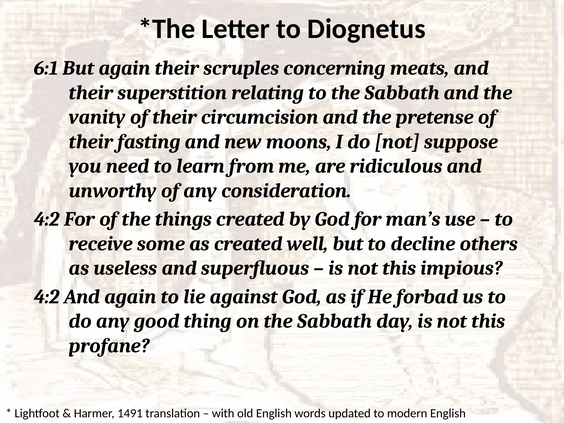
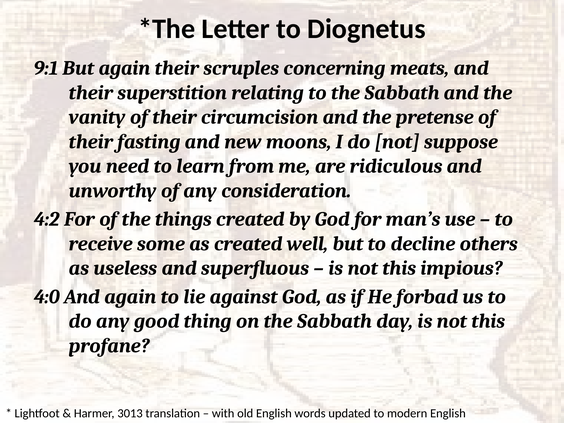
6:1: 6:1 -> 9:1 (46, 68)
4:2: 4:2 -> 4:0 (47, 297)
1491: 1491 -> 3013 (130, 413)
